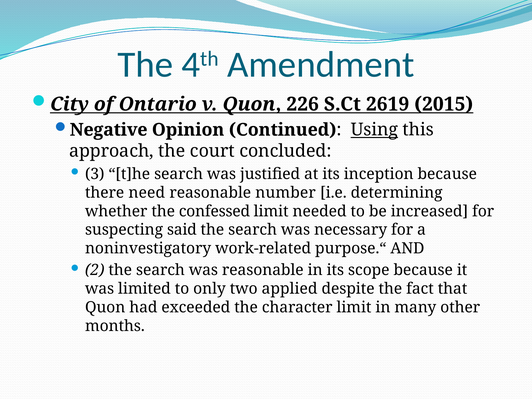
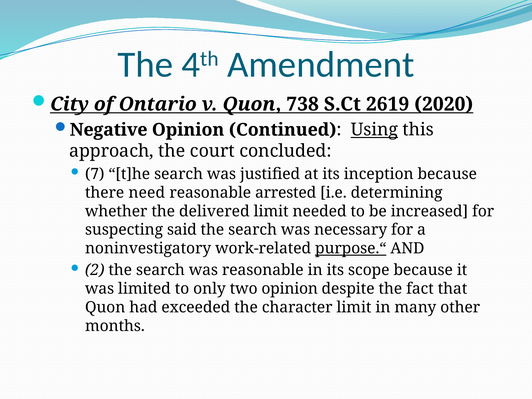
226: 226 -> 738 (303, 104)
2015: 2015 -> 2020 (444, 104)
3: 3 -> 7 (95, 174)
number: number -> arrested (286, 193)
confessed: confessed -> delivered (214, 211)
purpose.“ underline: none -> present (351, 248)
two applied: applied -> opinion (290, 289)
